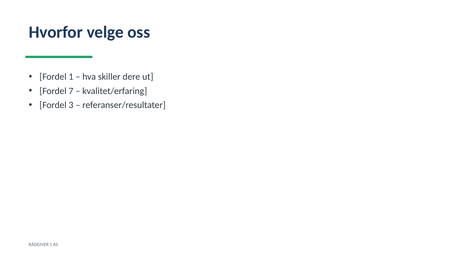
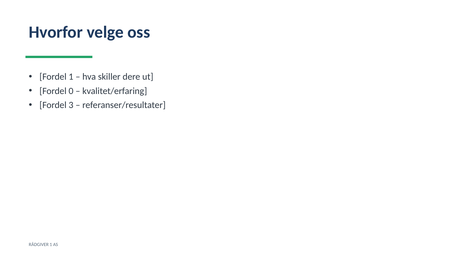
7: 7 -> 0 (71, 91)
